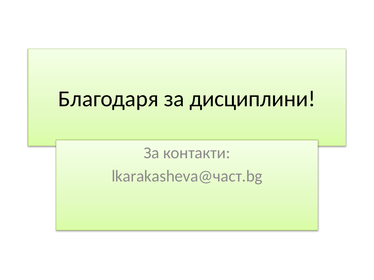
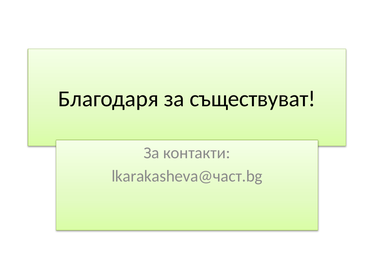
дисциплини: дисциплини -> съществуват (253, 99)
